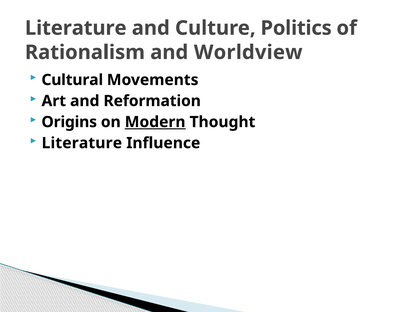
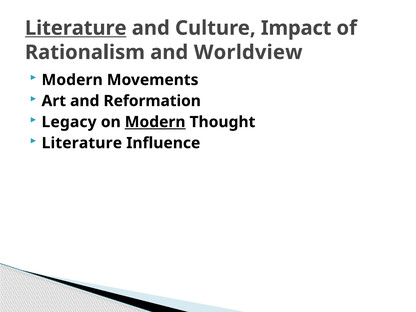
Literature underline: none -> present (76, 28)
Politics: Politics -> Impact (296, 28)
Cultural: Cultural -> Modern (72, 80)
Origins: Origins -> Legacy (69, 122)
